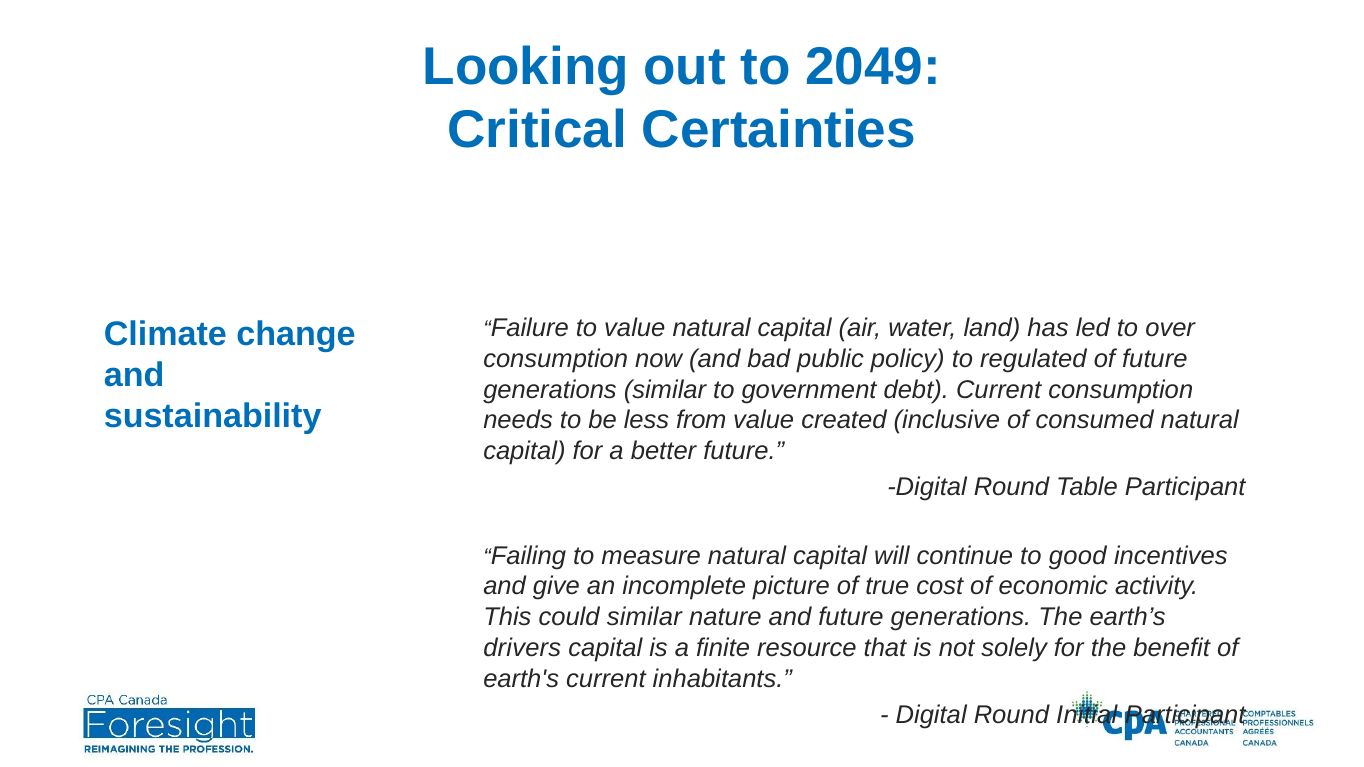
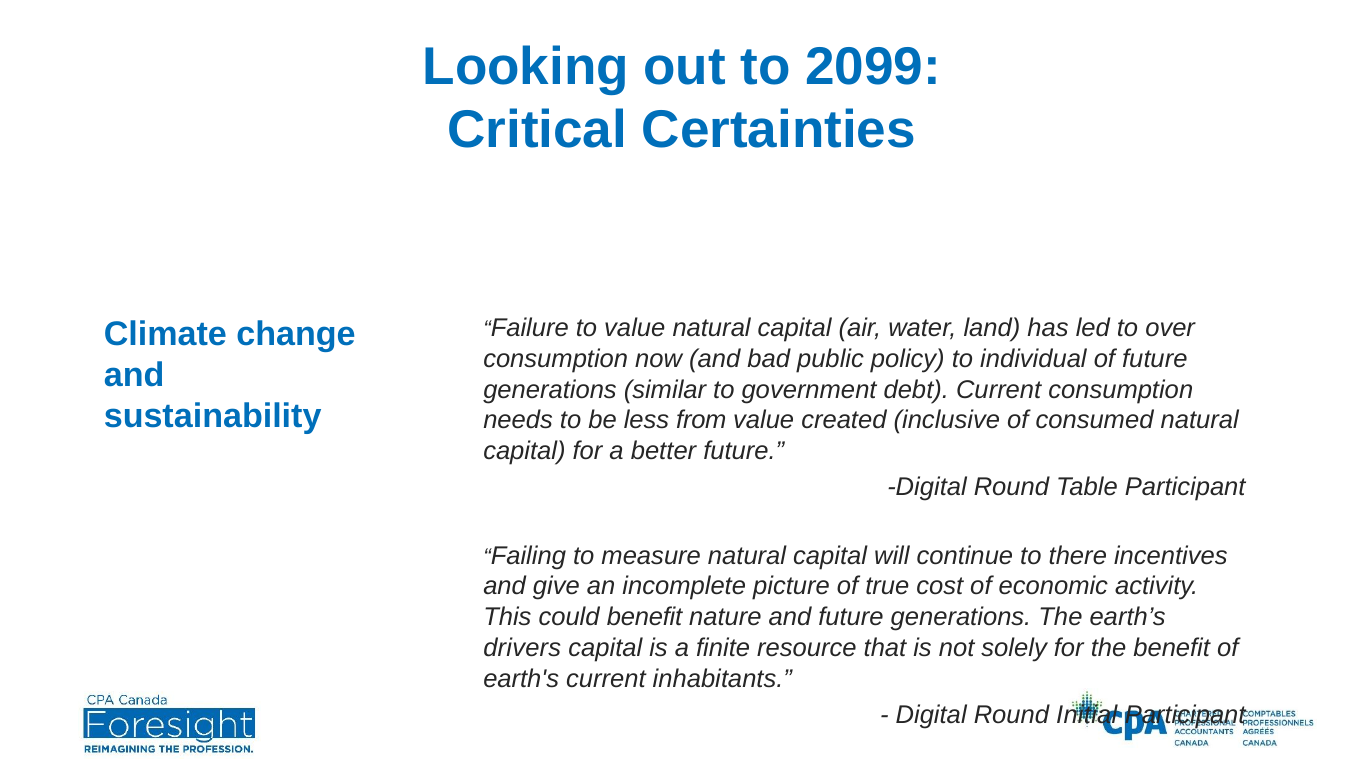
2049: 2049 -> 2099 (873, 67)
regulated: regulated -> individual (1033, 359)
good: good -> there (1078, 556)
could similar: similar -> benefit (644, 617)
